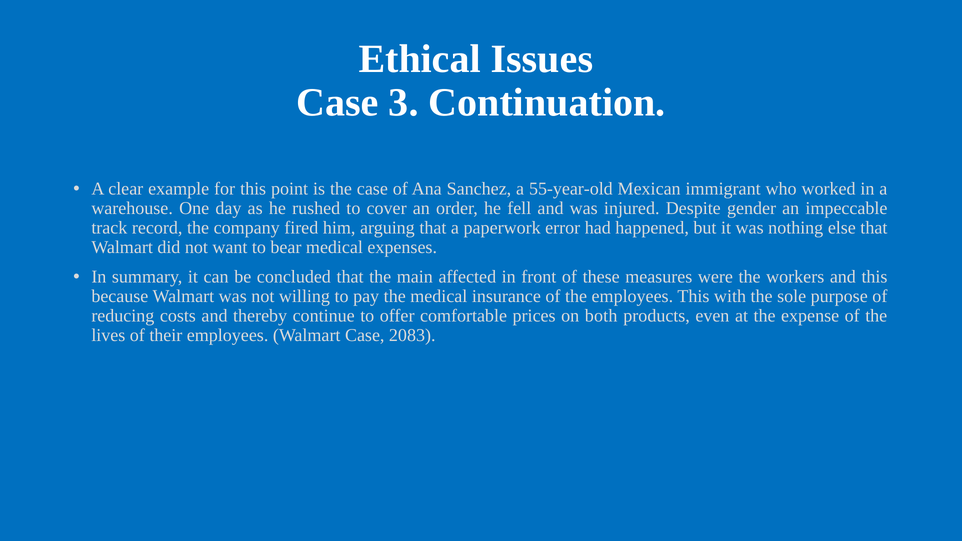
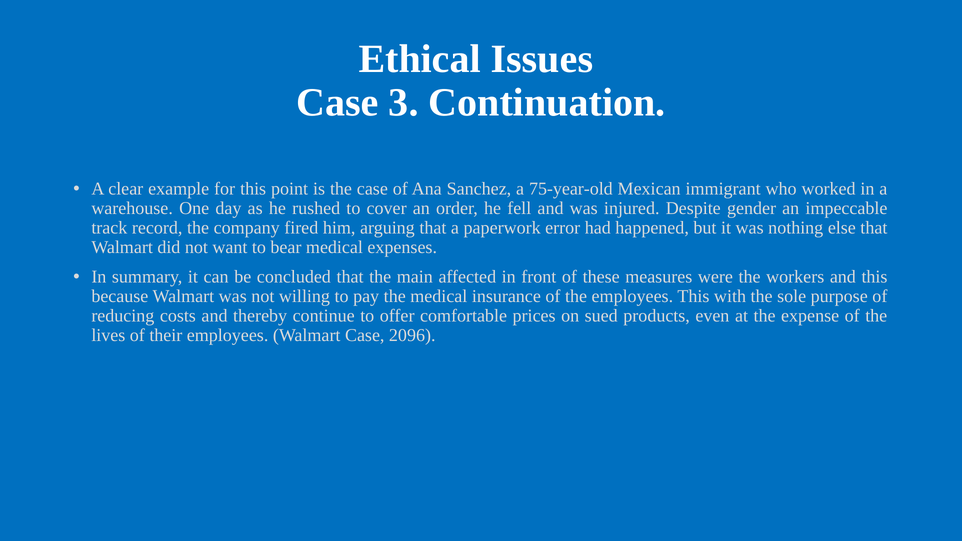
55-year-old: 55-year-old -> 75-year-old (571, 189)
both: both -> sued (601, 316)
2083: 2083 -> 2096 (412, 335)
